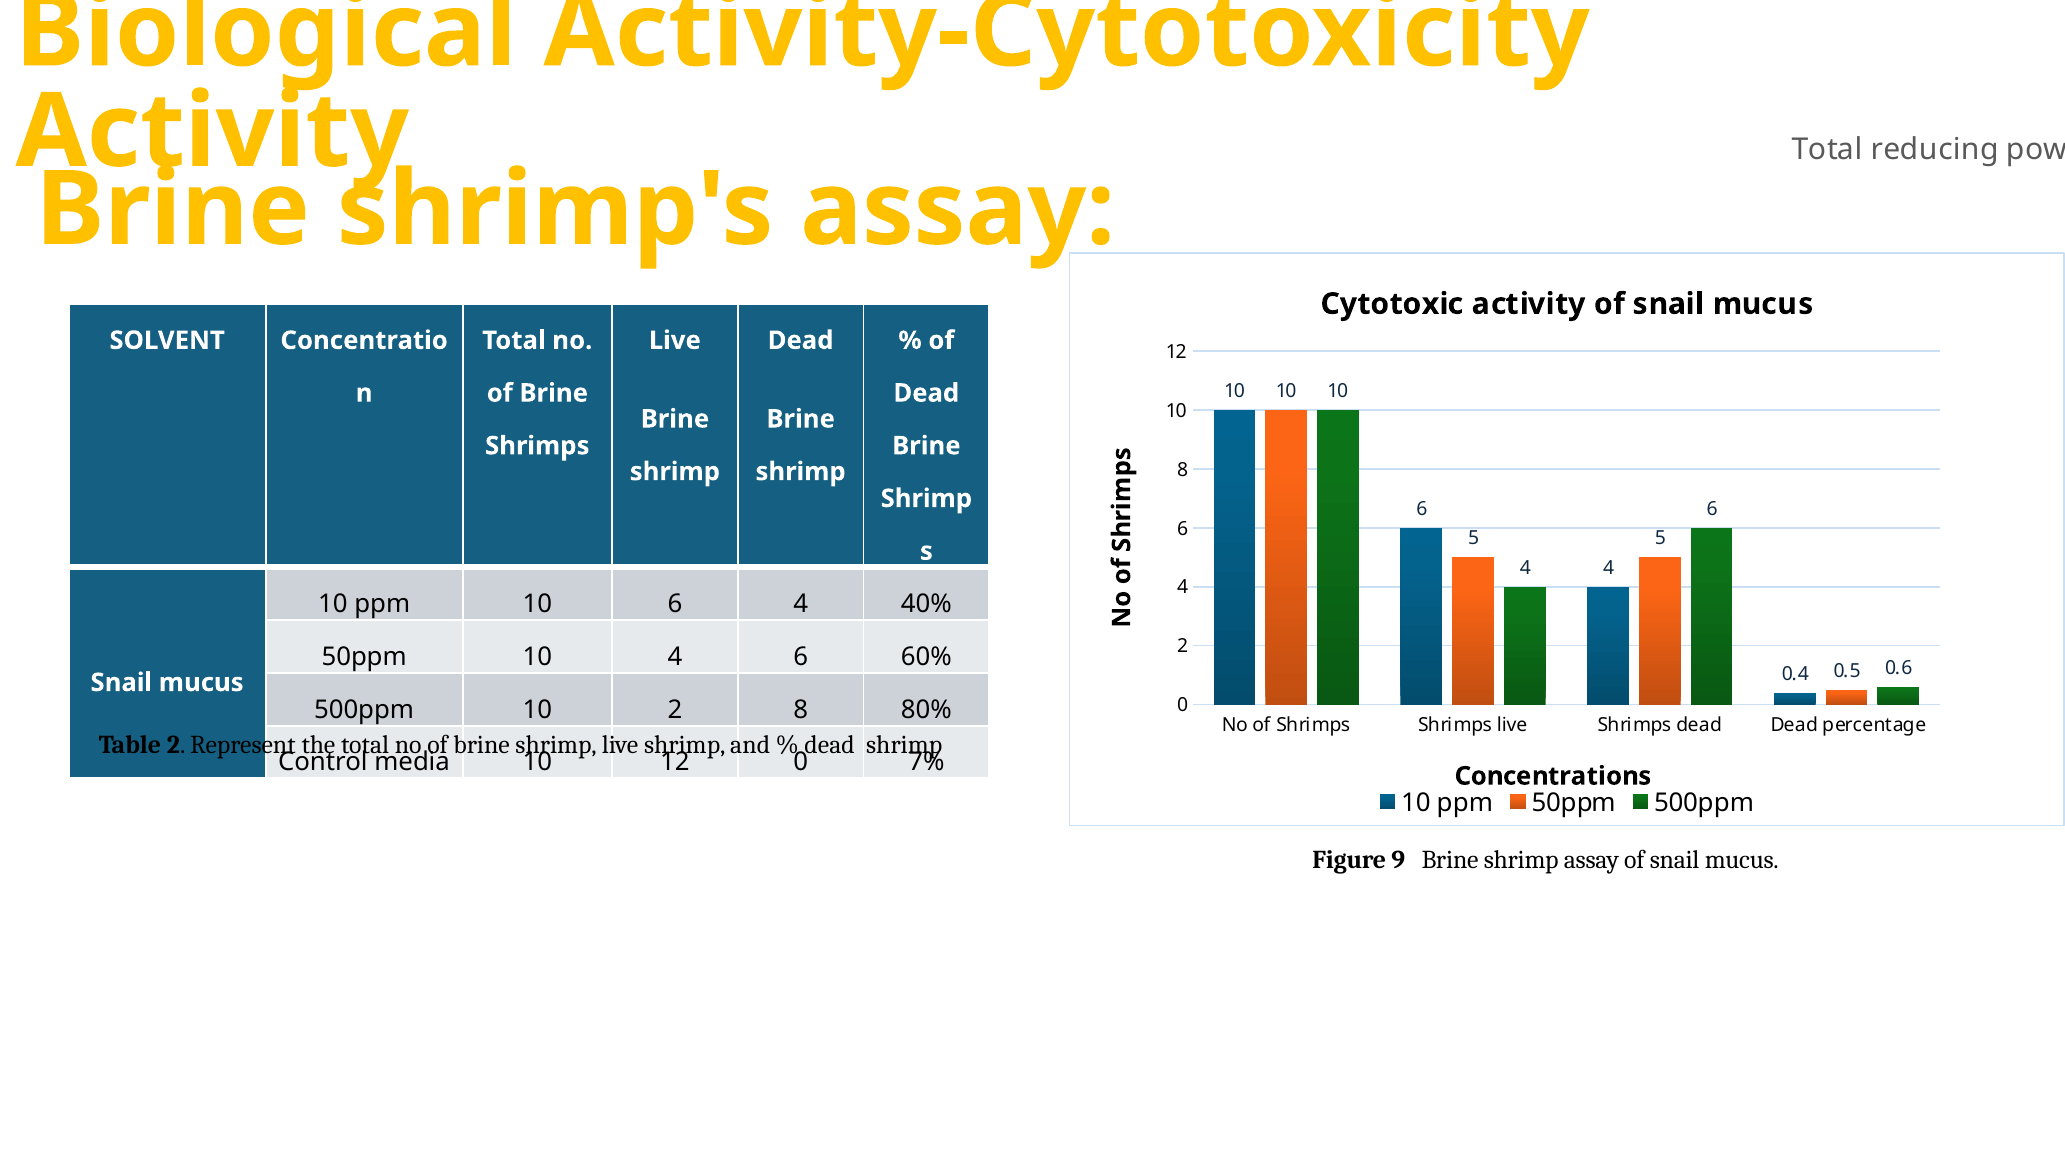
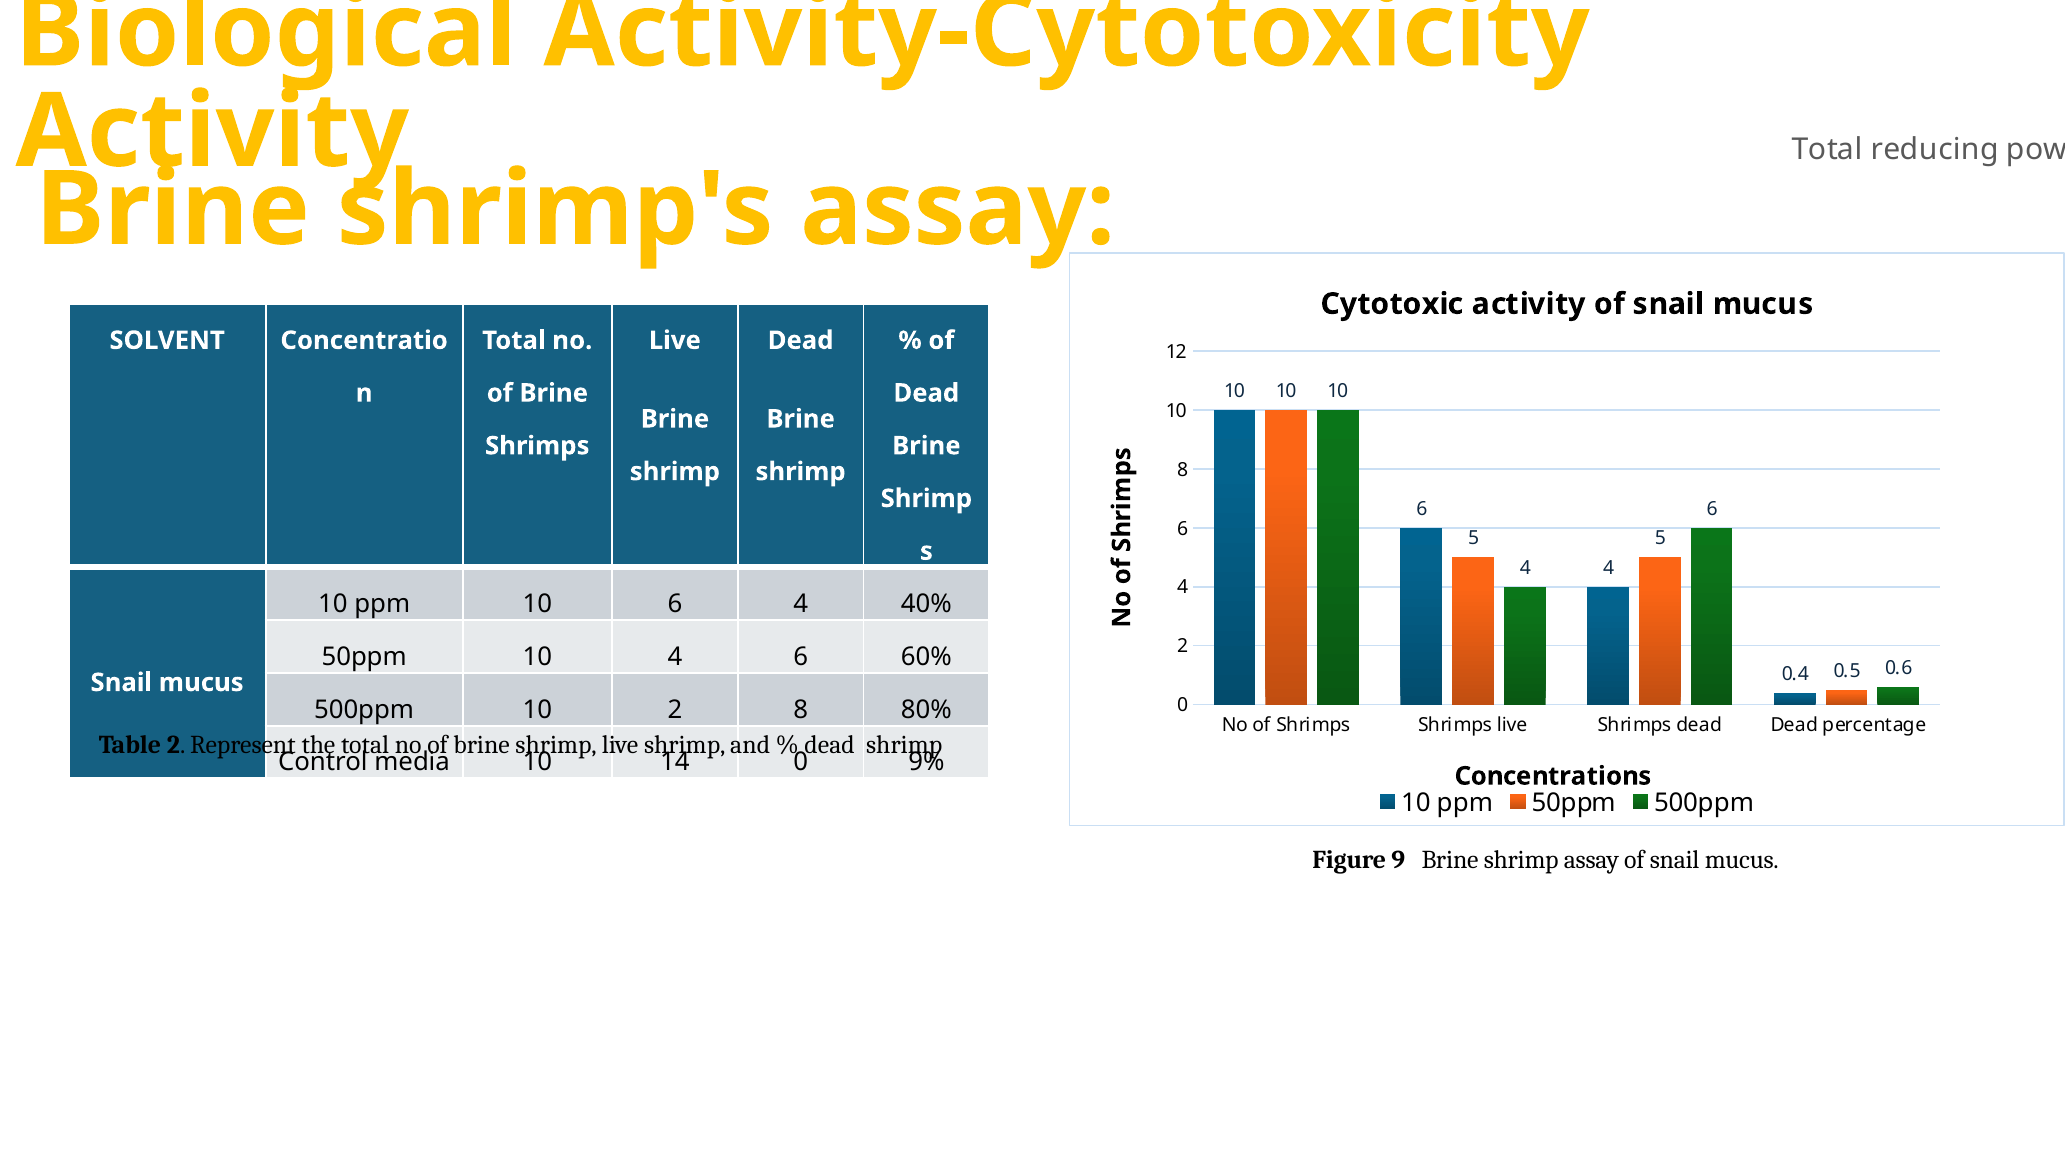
media 10 12: 12 -> 14 (675, 762)
7%: 7% -> 9% (926, 762)
